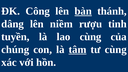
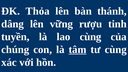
Công: Công -> Thỏa (38, 11)
bàn underline: present -> none (83, 11)
niềm: niềm -> vững (61, 24)
